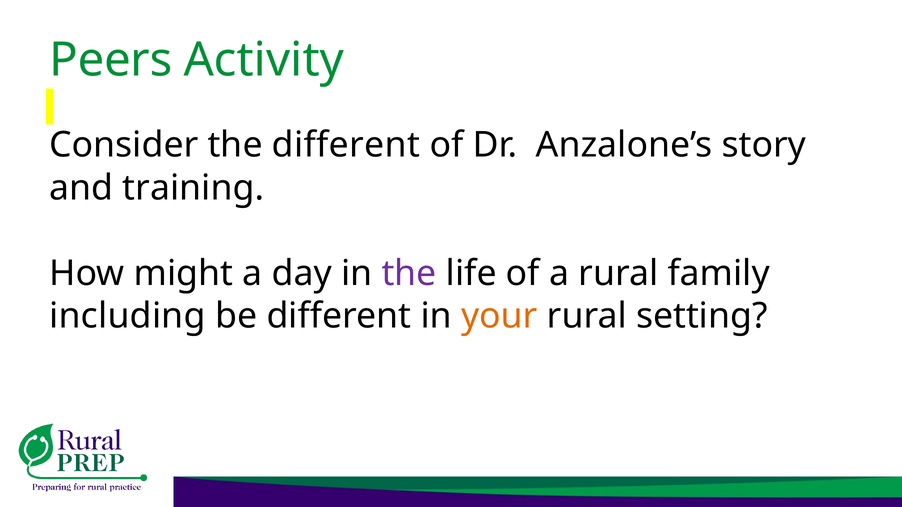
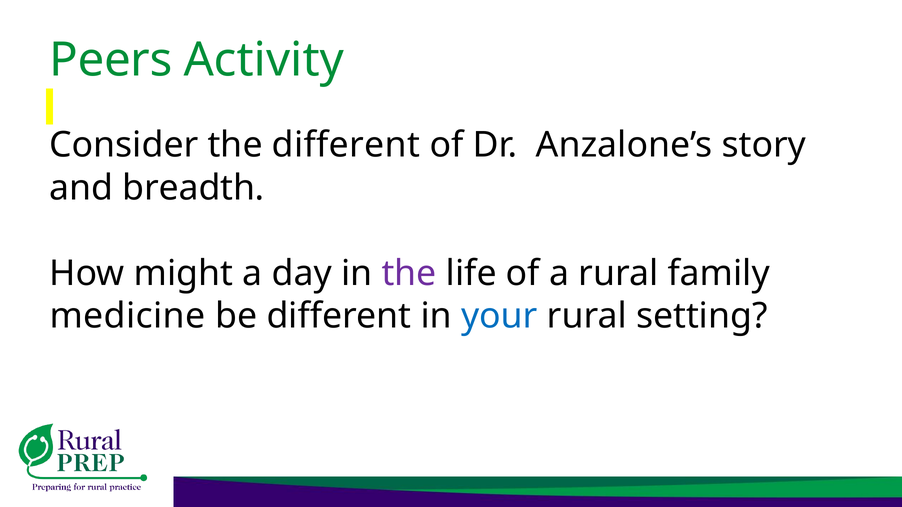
training: training -> breadth (193, 188)
including: including -> medicine (127, 316)
your colour: orange -> blue (499, 316)
